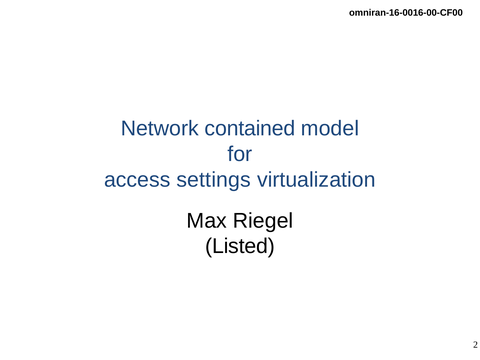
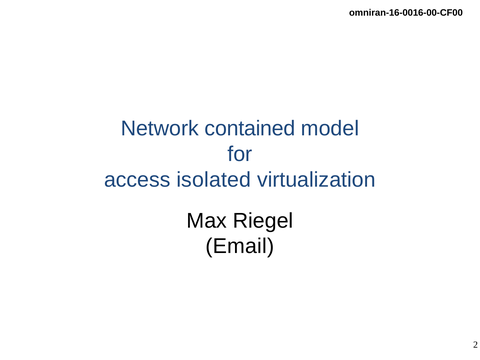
settings: settings -> isolated (214, 180)
Listed: Listed -> Email (240, 246)
